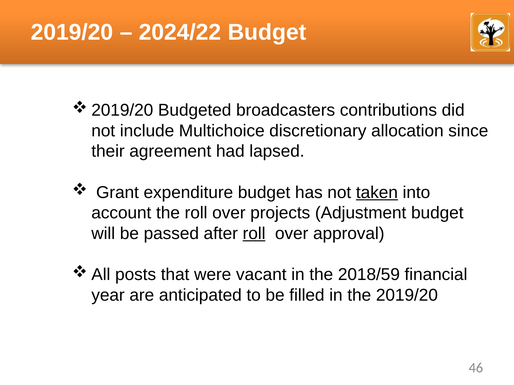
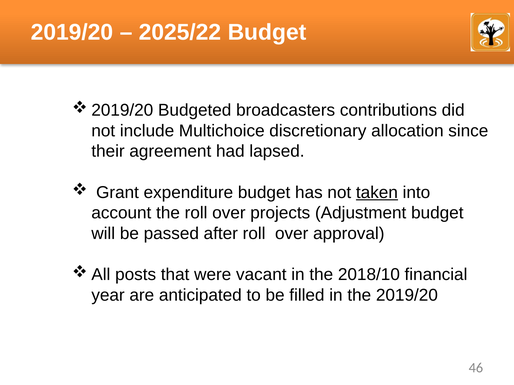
2024/22: 2024/22 -> 2025/22 (180, 32)
roll underline: present -> none (254, 234)
2018/59: 2018/59 -> 2018/10 (369, 275)
